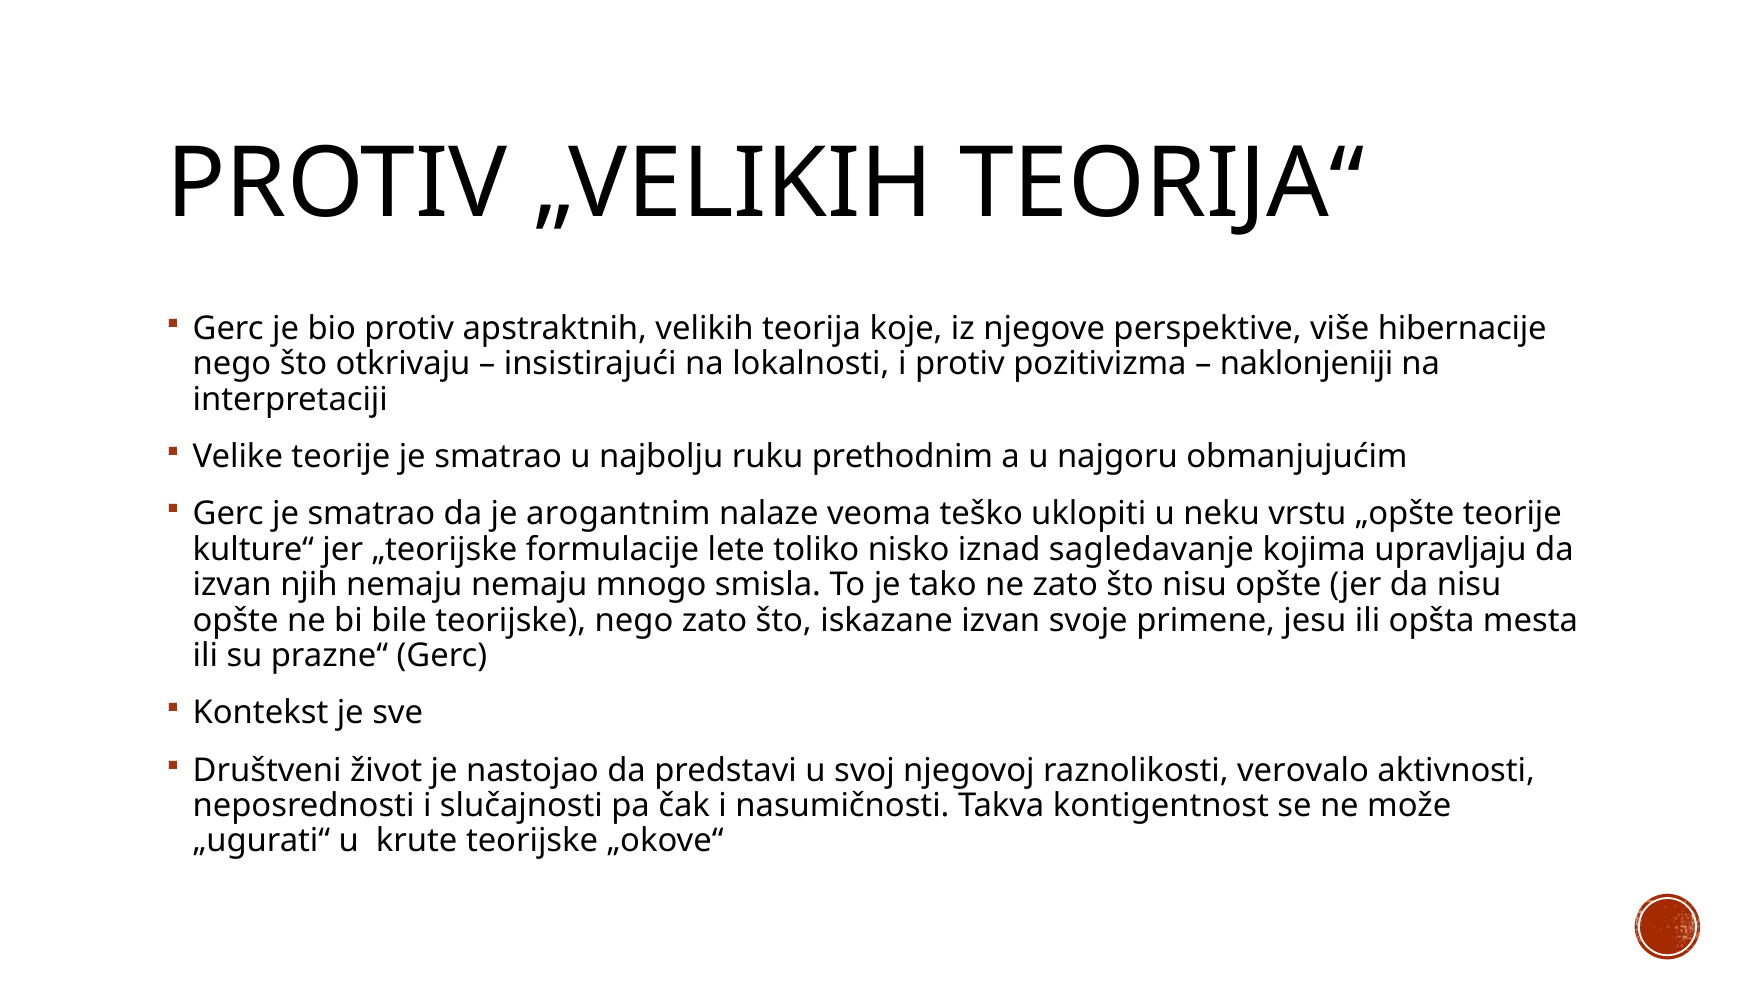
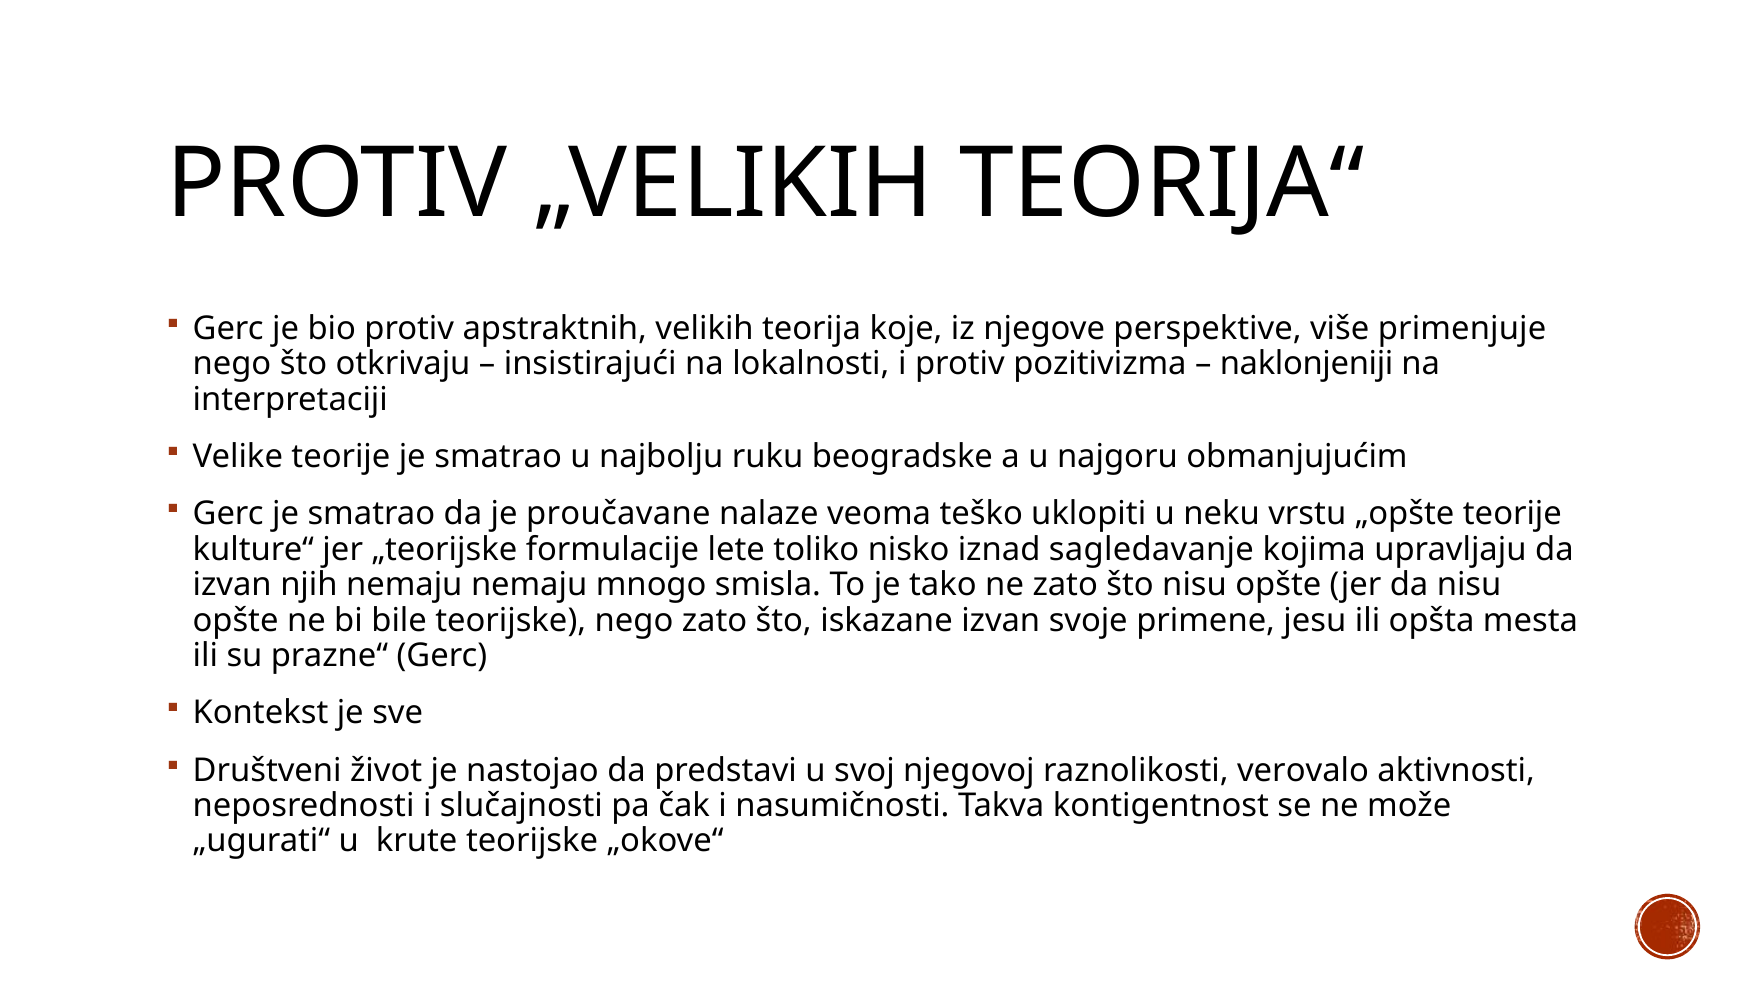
hibernacije: hibernacije -> primenjuje (1462, 328)
prethodnim: prethodnim -> beogradske (902, 456)
arogantnim: arogantnim -> proučavane (618, 514)
